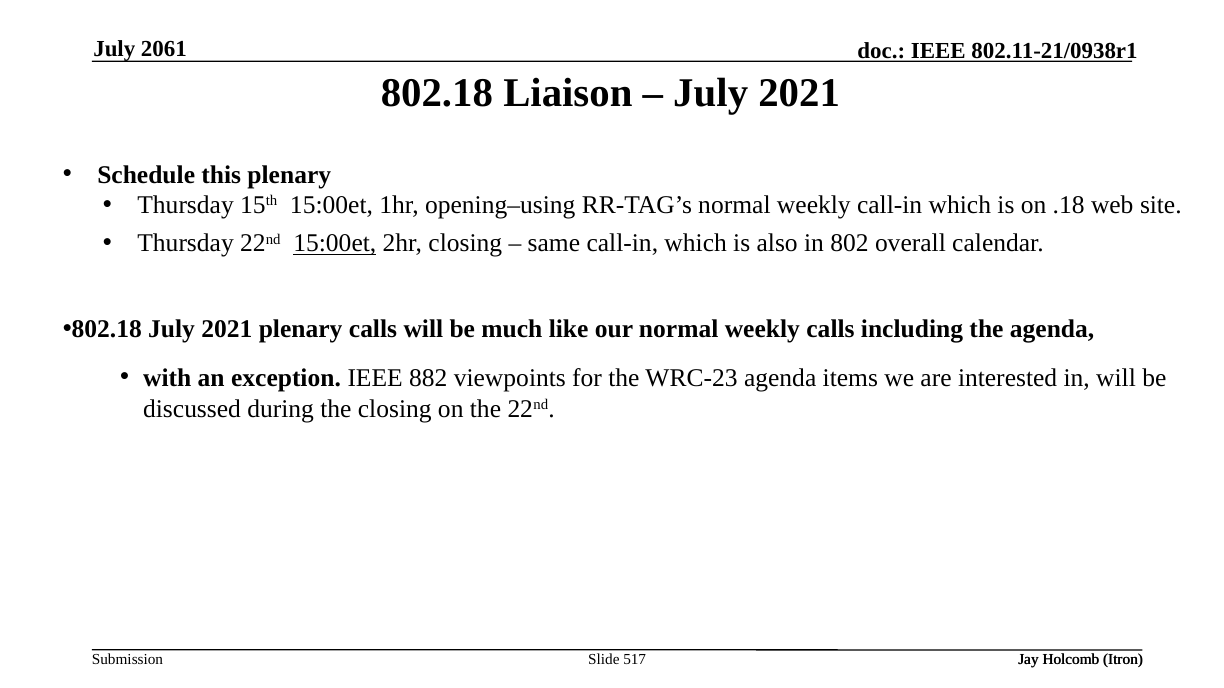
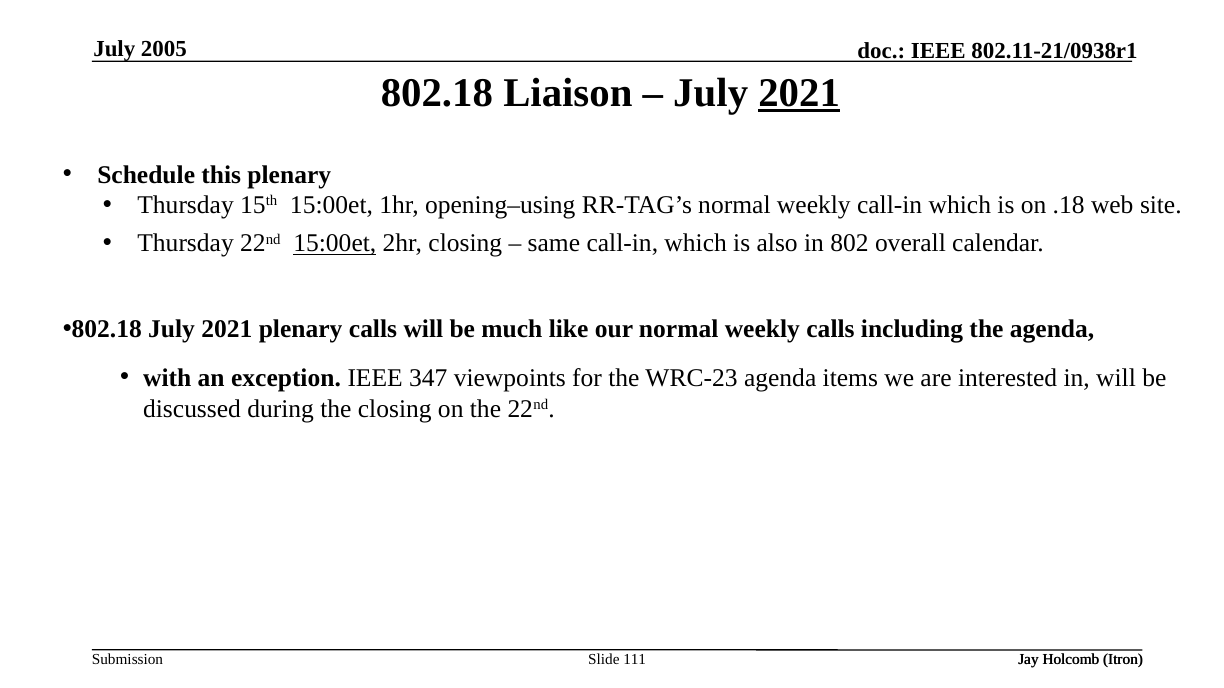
2061: 2061 -> 2005 (164, 49)
2021 underline: none -> present (799, 93)
882: 882 -> 347 (428, 378)
517: 517 -> 111 (635, 660)
